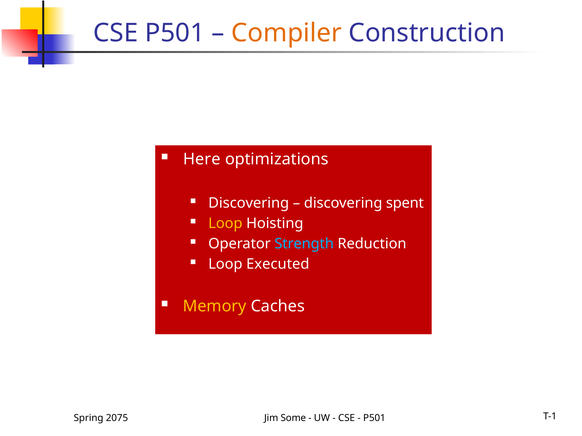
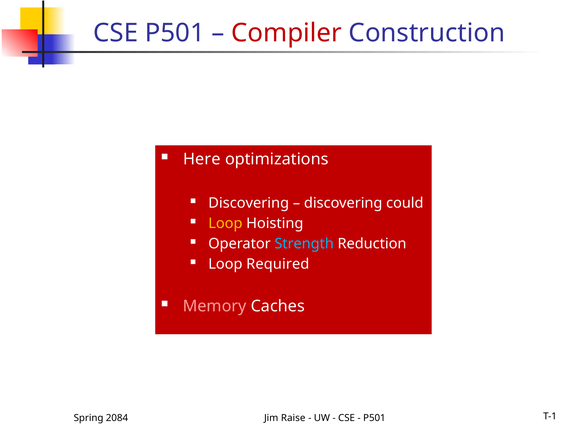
Compiler colour: orange -> red (287, 33)
spent: spent -> could (405, 203)
Executed: Executed -> Required (278, 264)
Memory colour: yellow -> pink (215, 306)
2075: 2075 -> 2084 (117, 418)
Some: Some -> Raise (293, 418)
